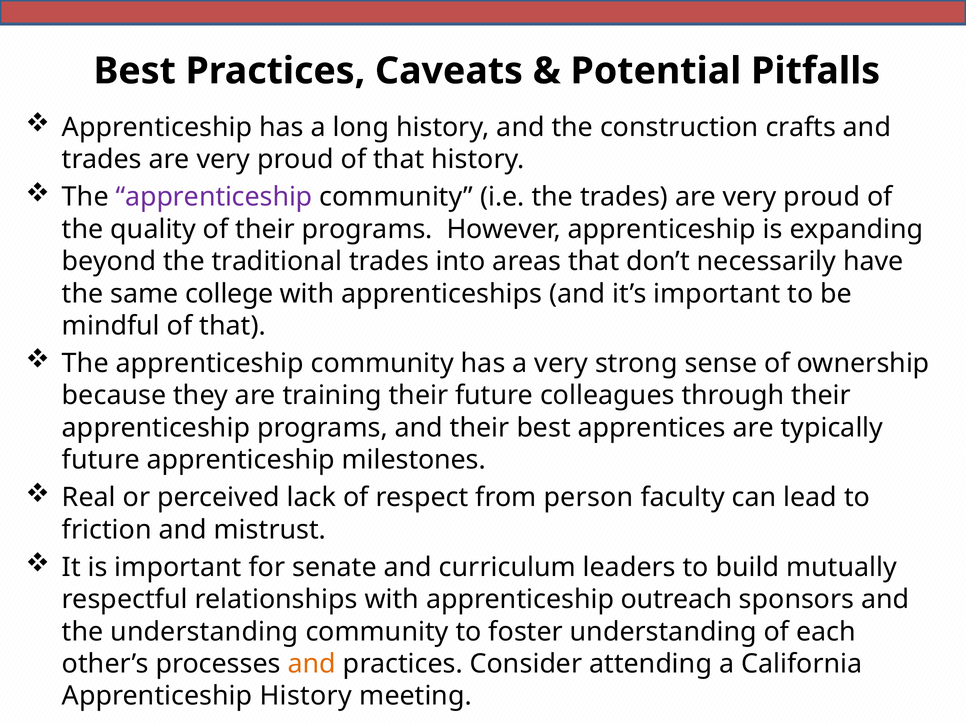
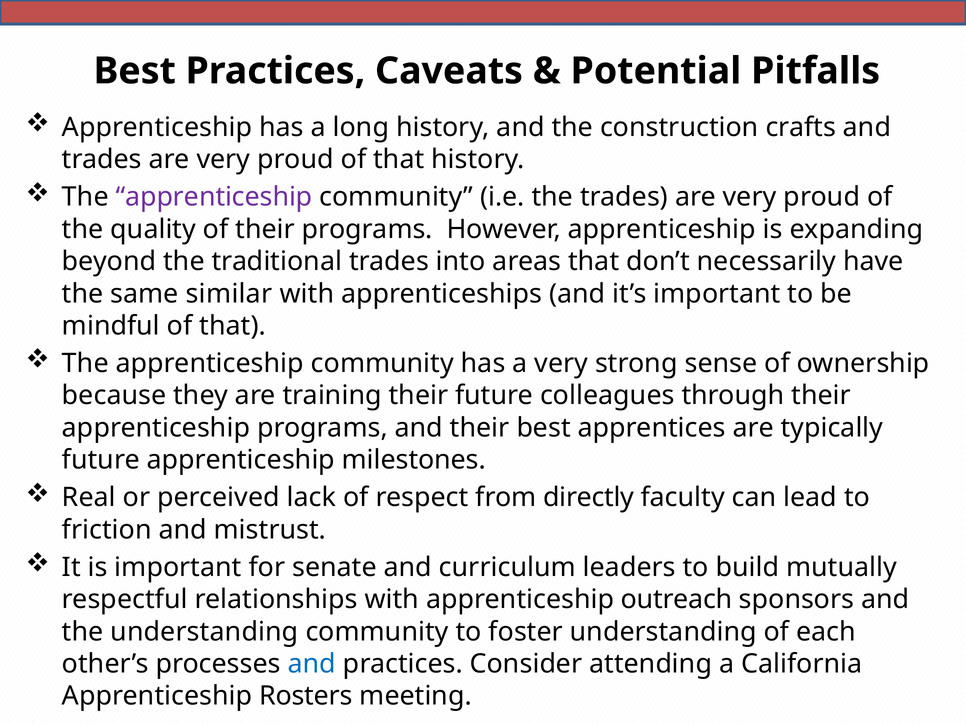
college: college -> similar (229, 294)
person: person -> directly (589, 498)
and colour: orange -> blue (312, 664)
Apprenticeship History: History -> Rosters (306, 697)
